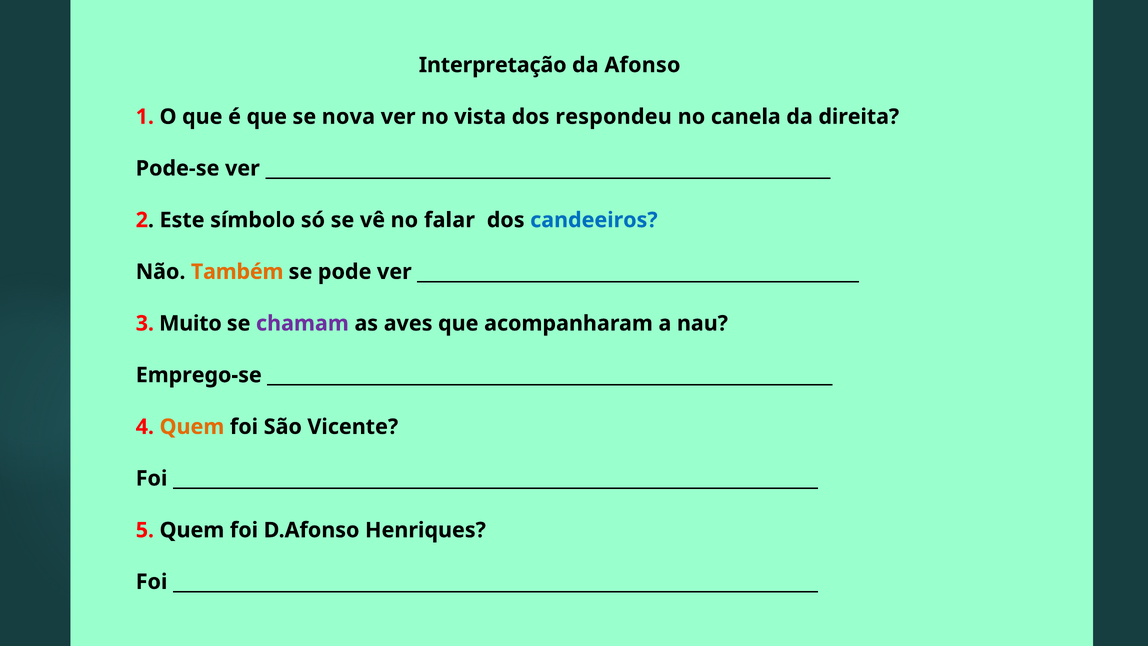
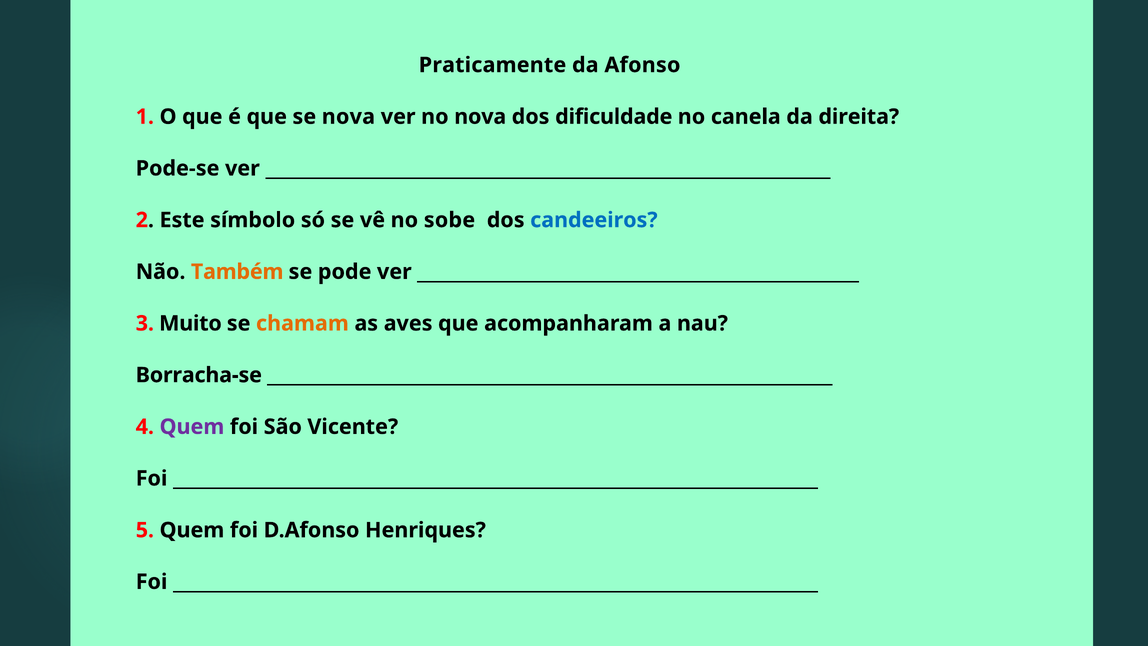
Interpretação: Interpretação -> Praticamente (493, 65)
no vista: vista -> nova (480, 117)
respondeu: respondeu -> dificuldade (614, 117)
falar: falar -> sobe (449, 220)
chamam colour: purple -> orange (302, 323)
Emprego-se: Emprego-se -> Borracha-se (199, 375)
Quem colour: orange -> purple (192, 427)
